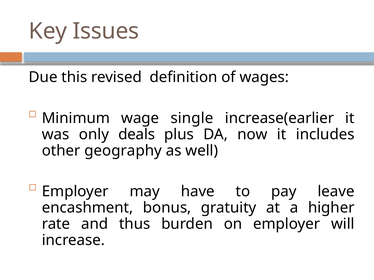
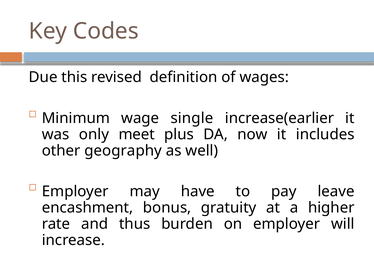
Issues: Issues -> Codes (106, 31)
deals: deals -> meet (137, 135)
